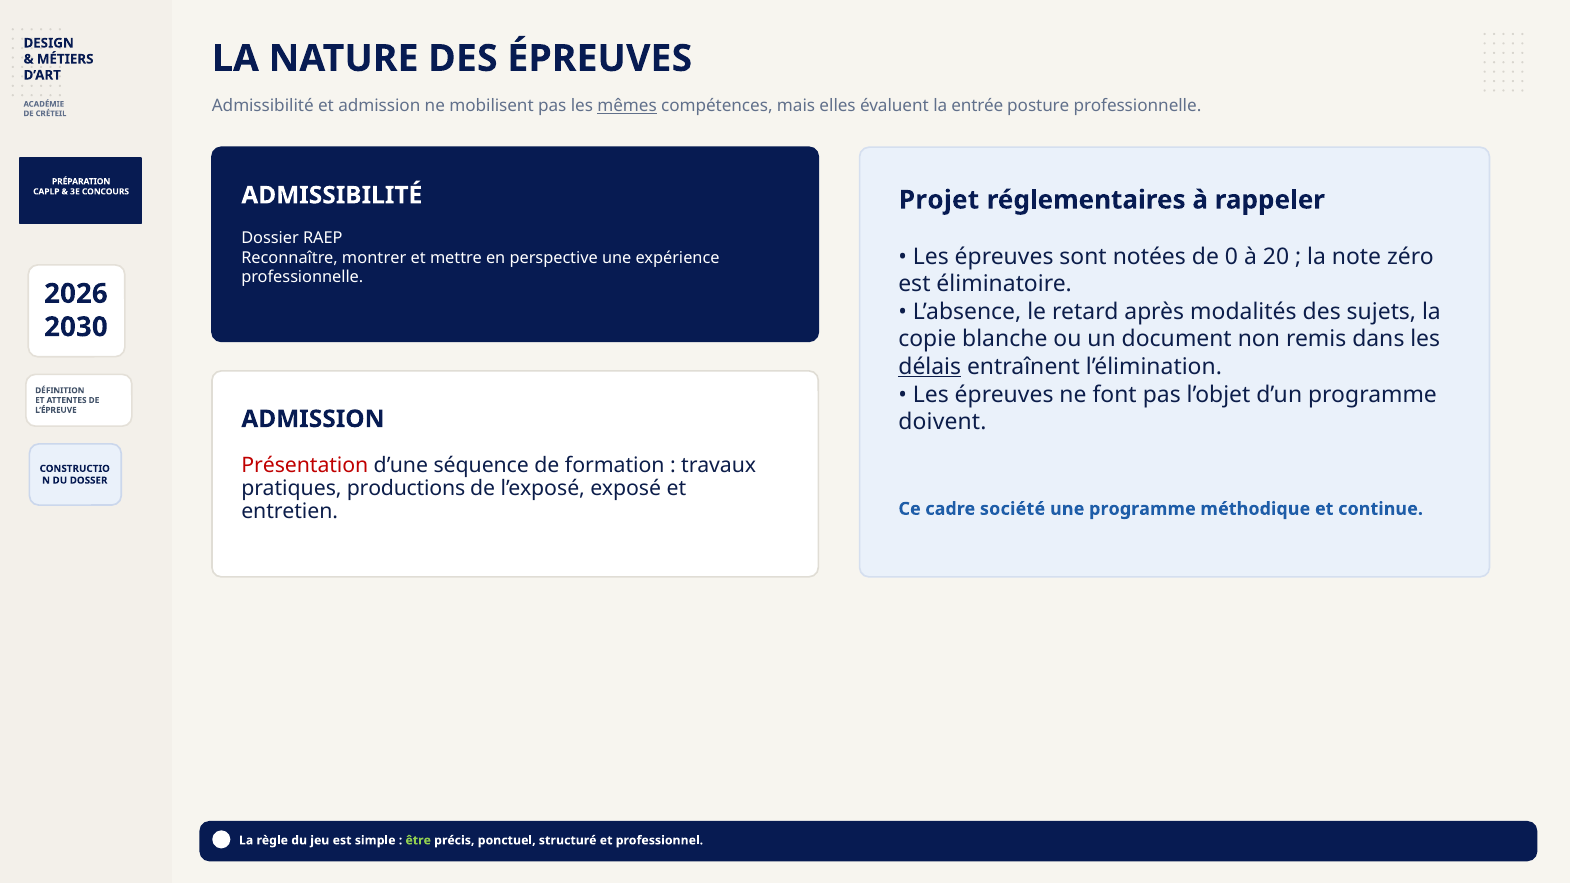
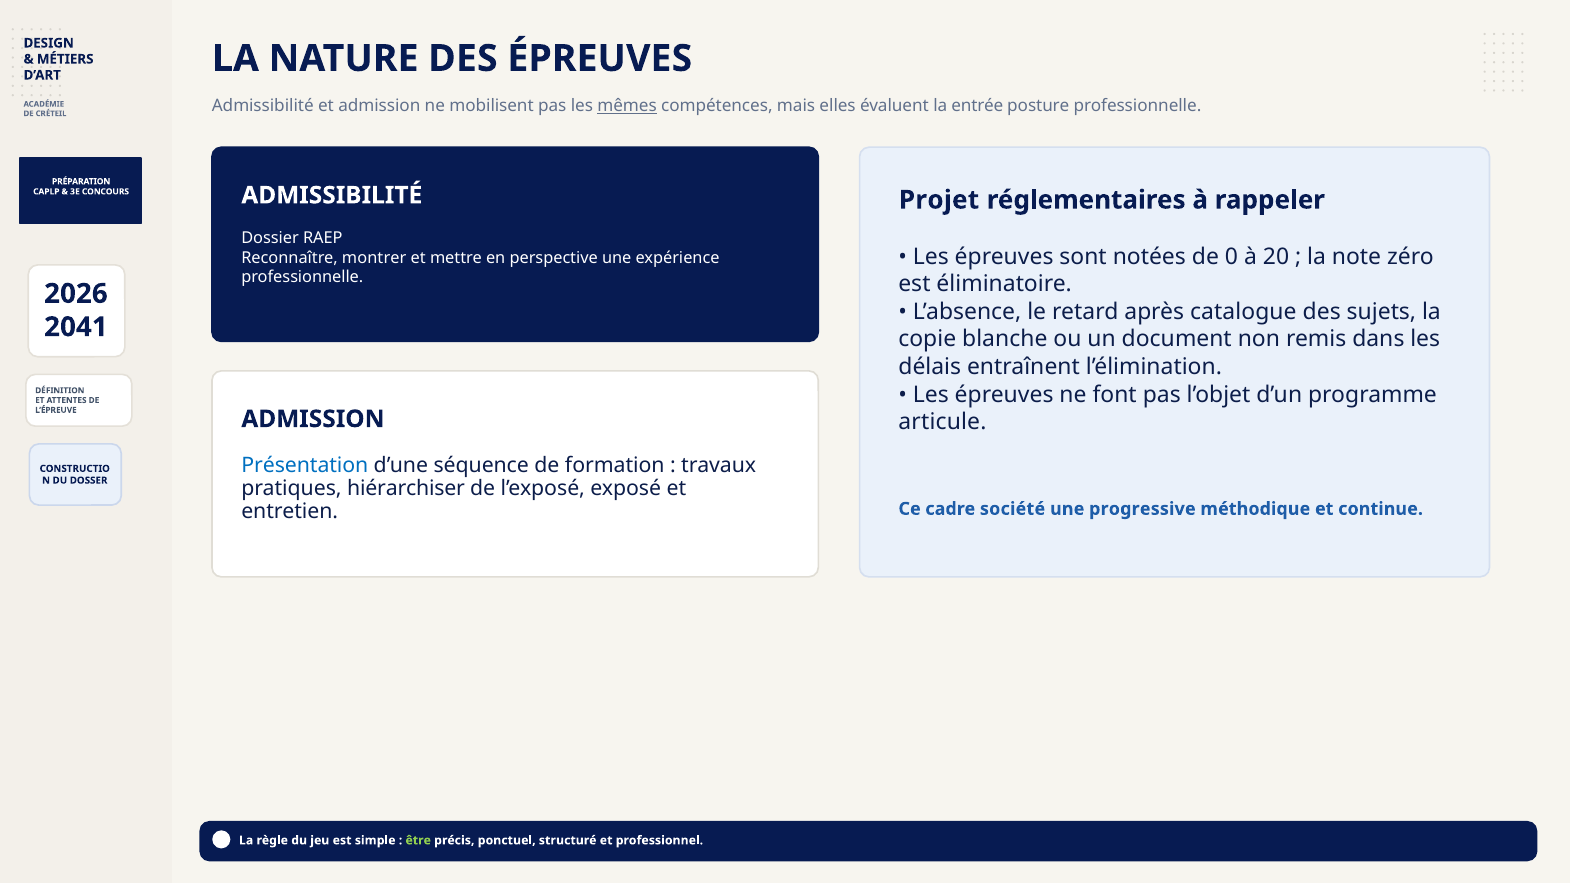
modalités: modalités -> catalogue (1243, 312)
2030: 2030 -> 2041 (76, 327)
délais underline: present -> none (930, 367)
doivent: doivent -> articule (942, 422)
Présentation colour: red -> blue (305, 465)
productions: productions -> hiérarchiser (406, 488)
une programme: programme -> progressive (1142, 509)
